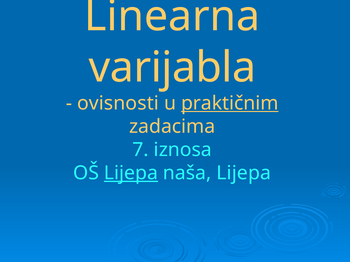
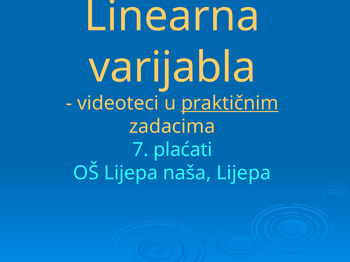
ovisnosti: ovisnosti -> videoteci (118, 103)
iznosa: iznosa -> plaćati (183, 150)
Lijepa underline: present -> none (131, 173)
